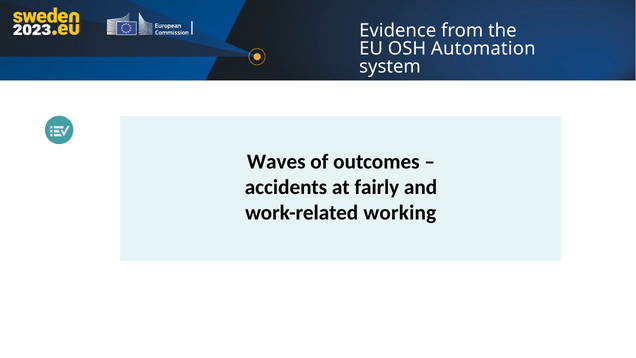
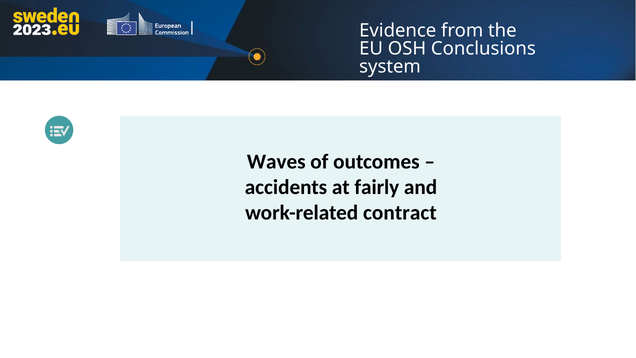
Automation: Automation -> Conclusions (483, 49)
working: working -> contract (400, 213)
